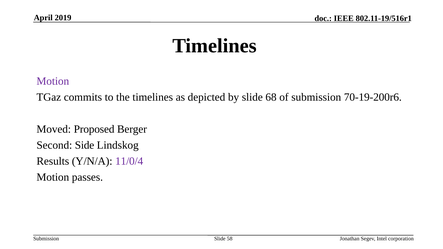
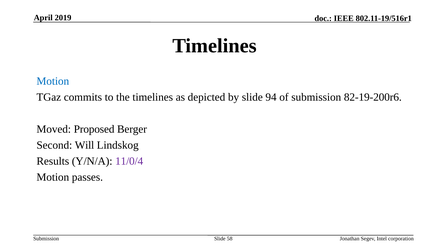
Motion colour: purple -> blue (53, 81)
68: 68 -> 94 (271, 97)
70-19-200r6: 70-19-200r6 -> 82-19-200r6 (373, 97)
Side: Side -> Will (85, 145)
